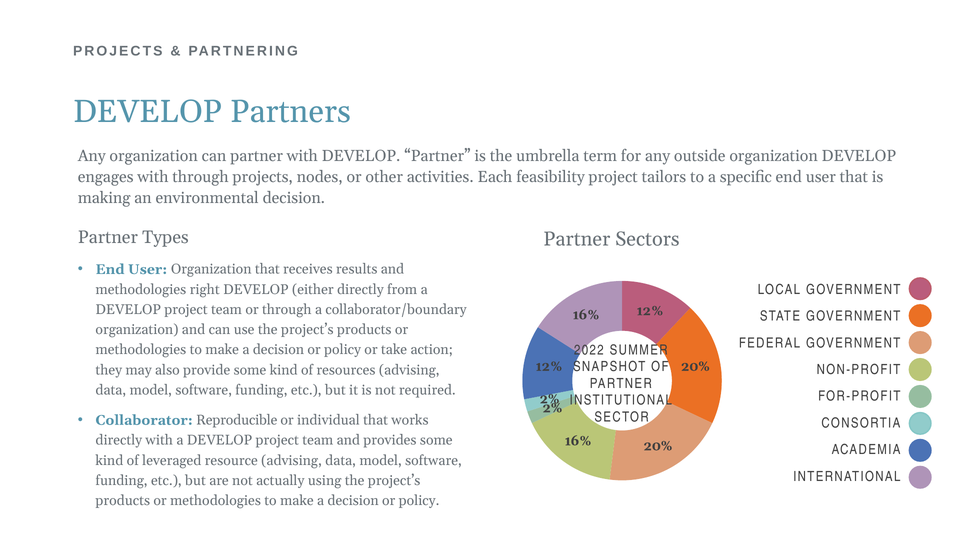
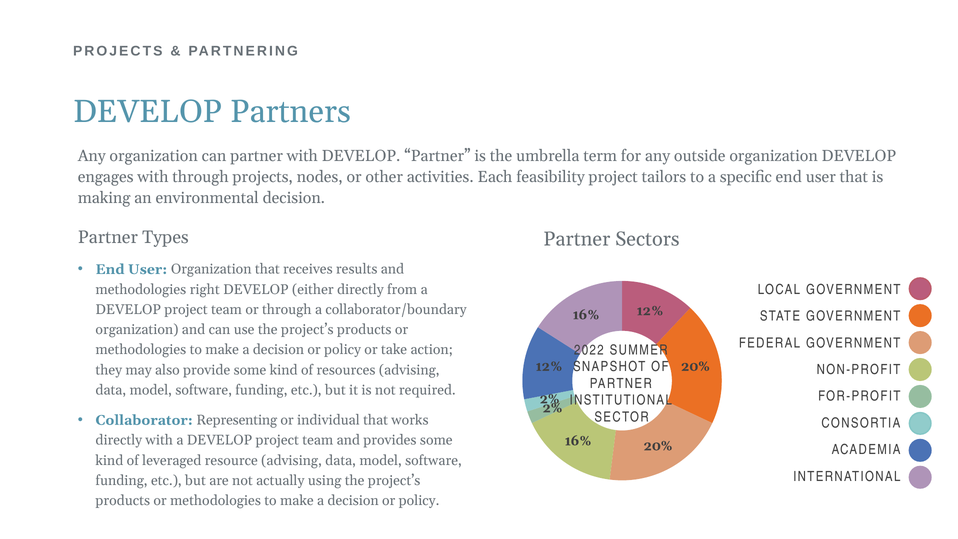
Reproducible: Reproducible -> Representing (237, 420)
